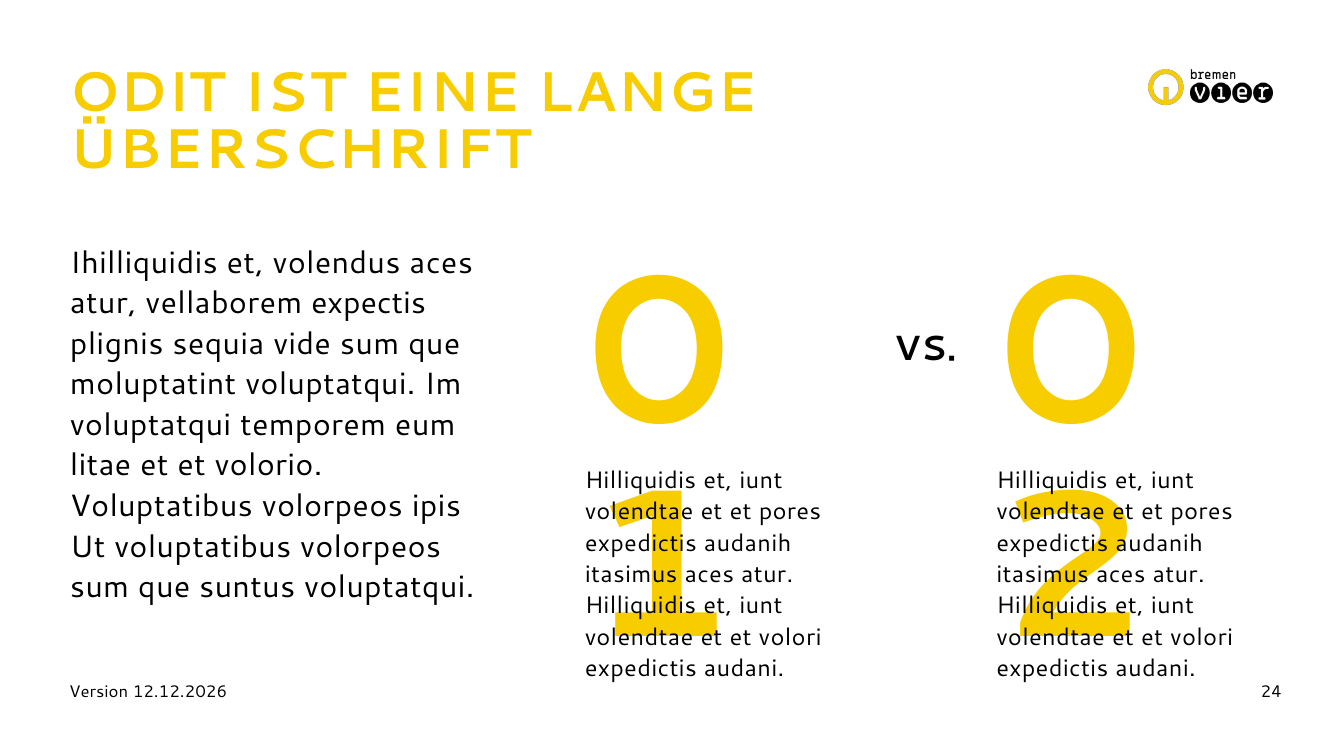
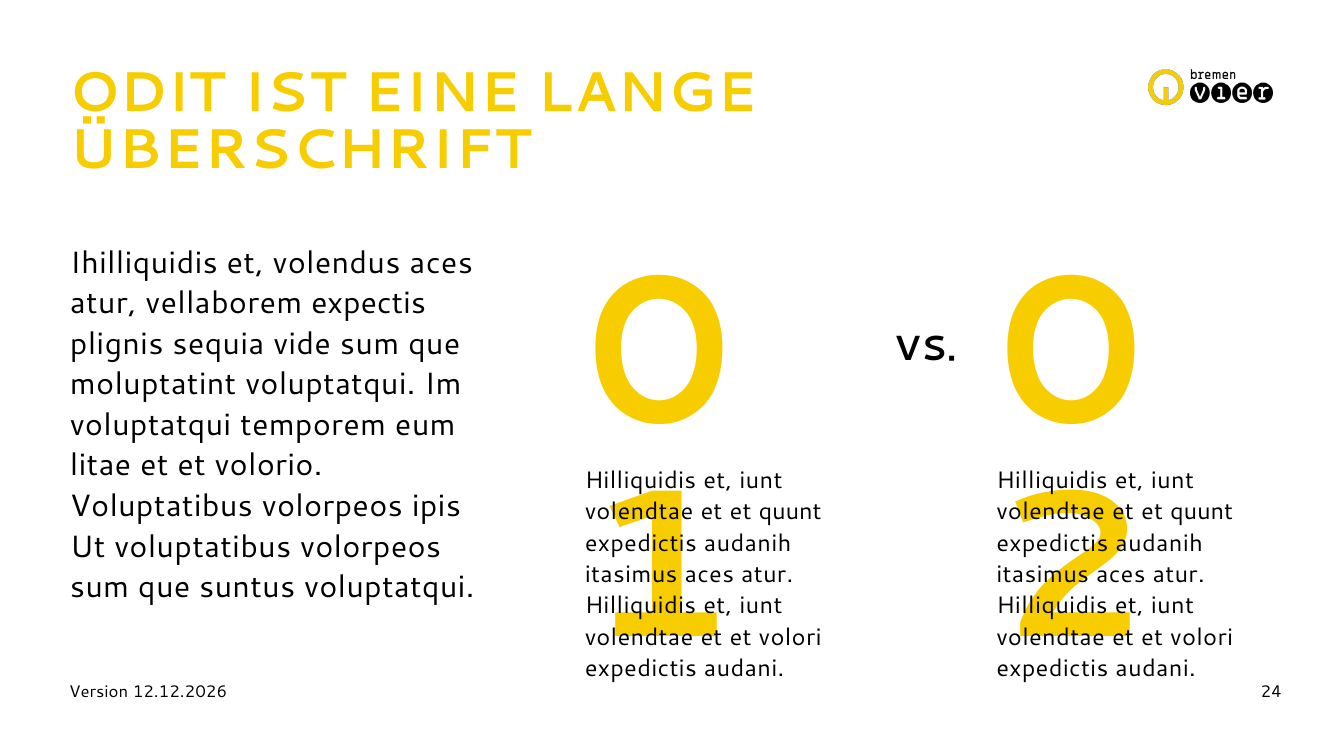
pores: pores -> quunt (790, 512)
pores: pores -> quunt (1202, 512)
